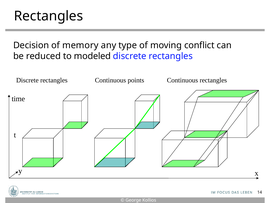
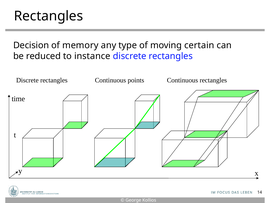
conflict: conflict -> certain (199, 45)
modeled: modeled -> instance (92, 56)
